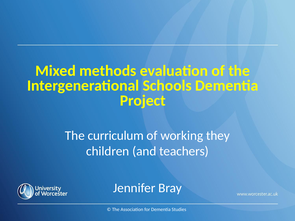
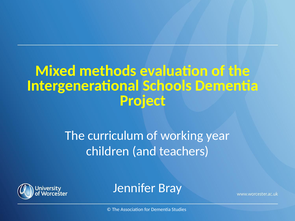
they: they -> year (218, 136)
